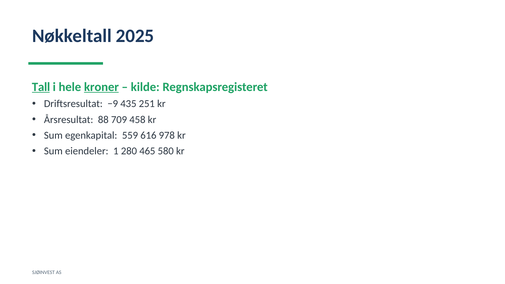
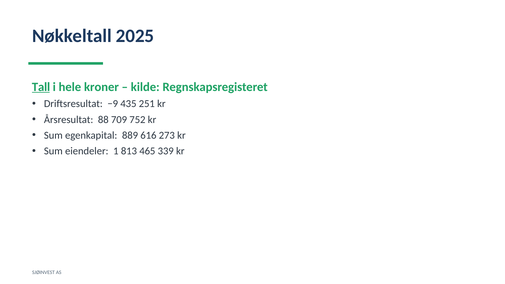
kroner underline: present -> none (101, 87)
458: 458 -> 752 (137, 120)
559: 559 -> 889 (130, 135)
978: 978 -> 273 (167, 135)
280: 280 -> 813 (129, 151)
580: 580 -> 339 (166, 151)
